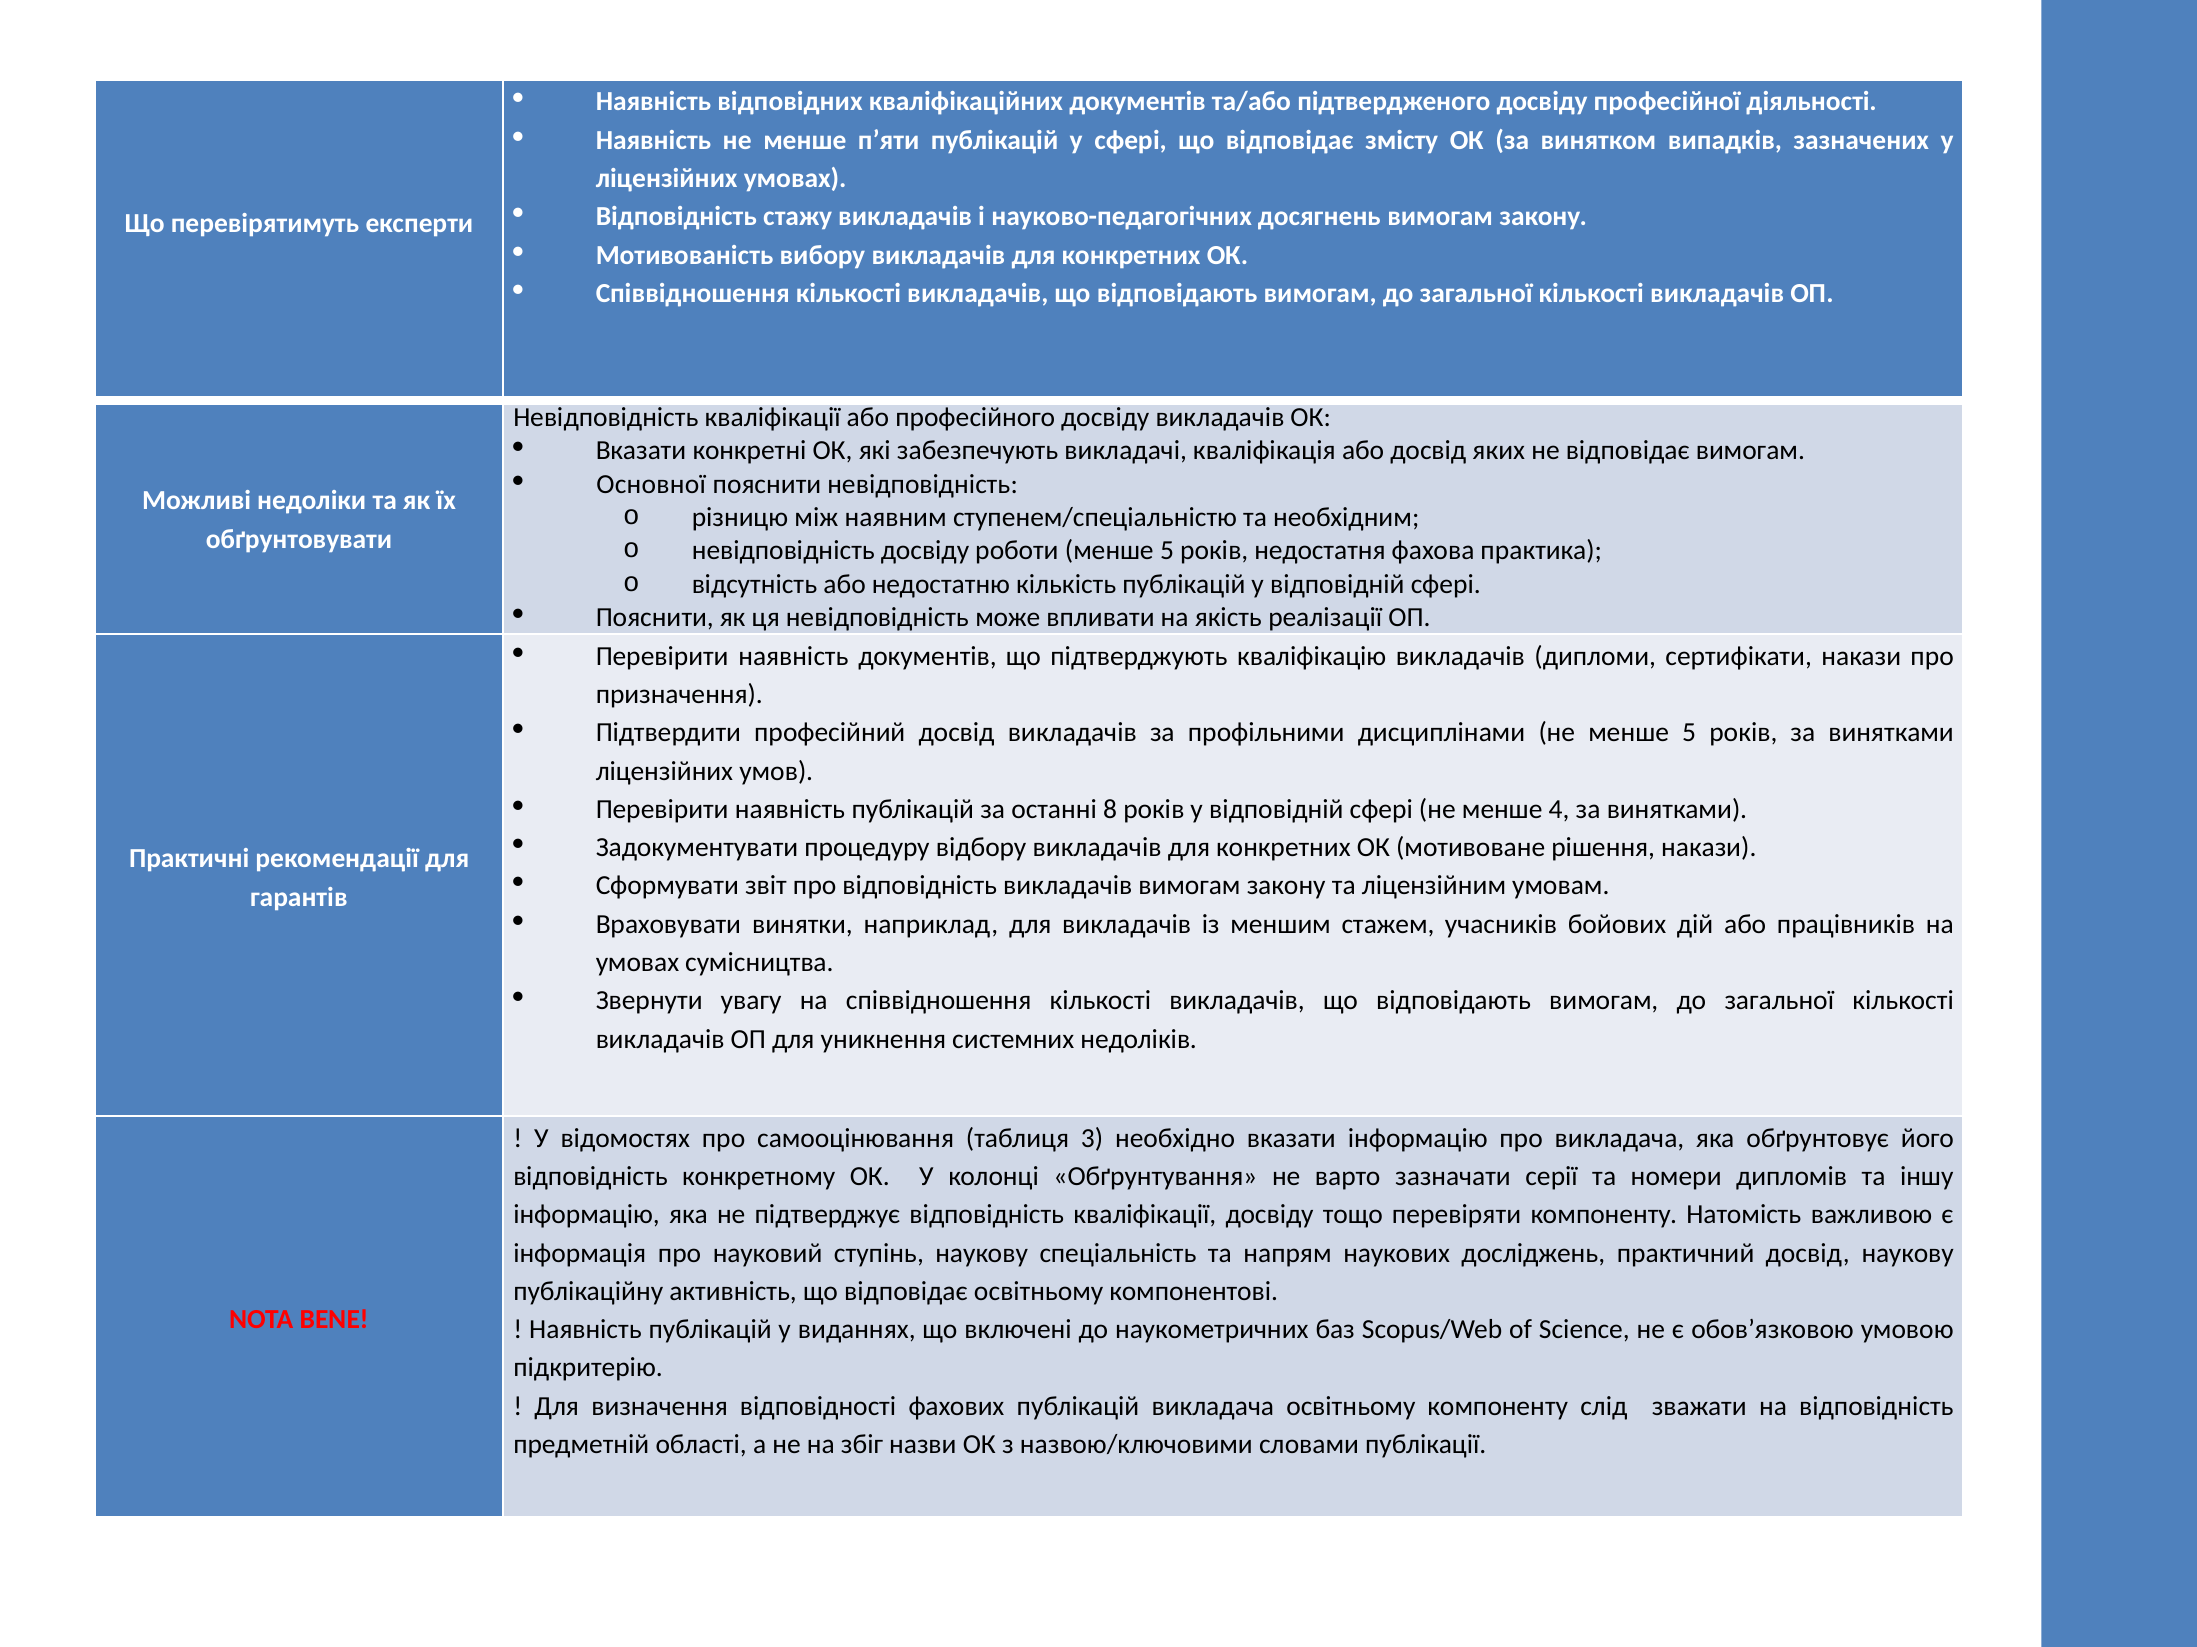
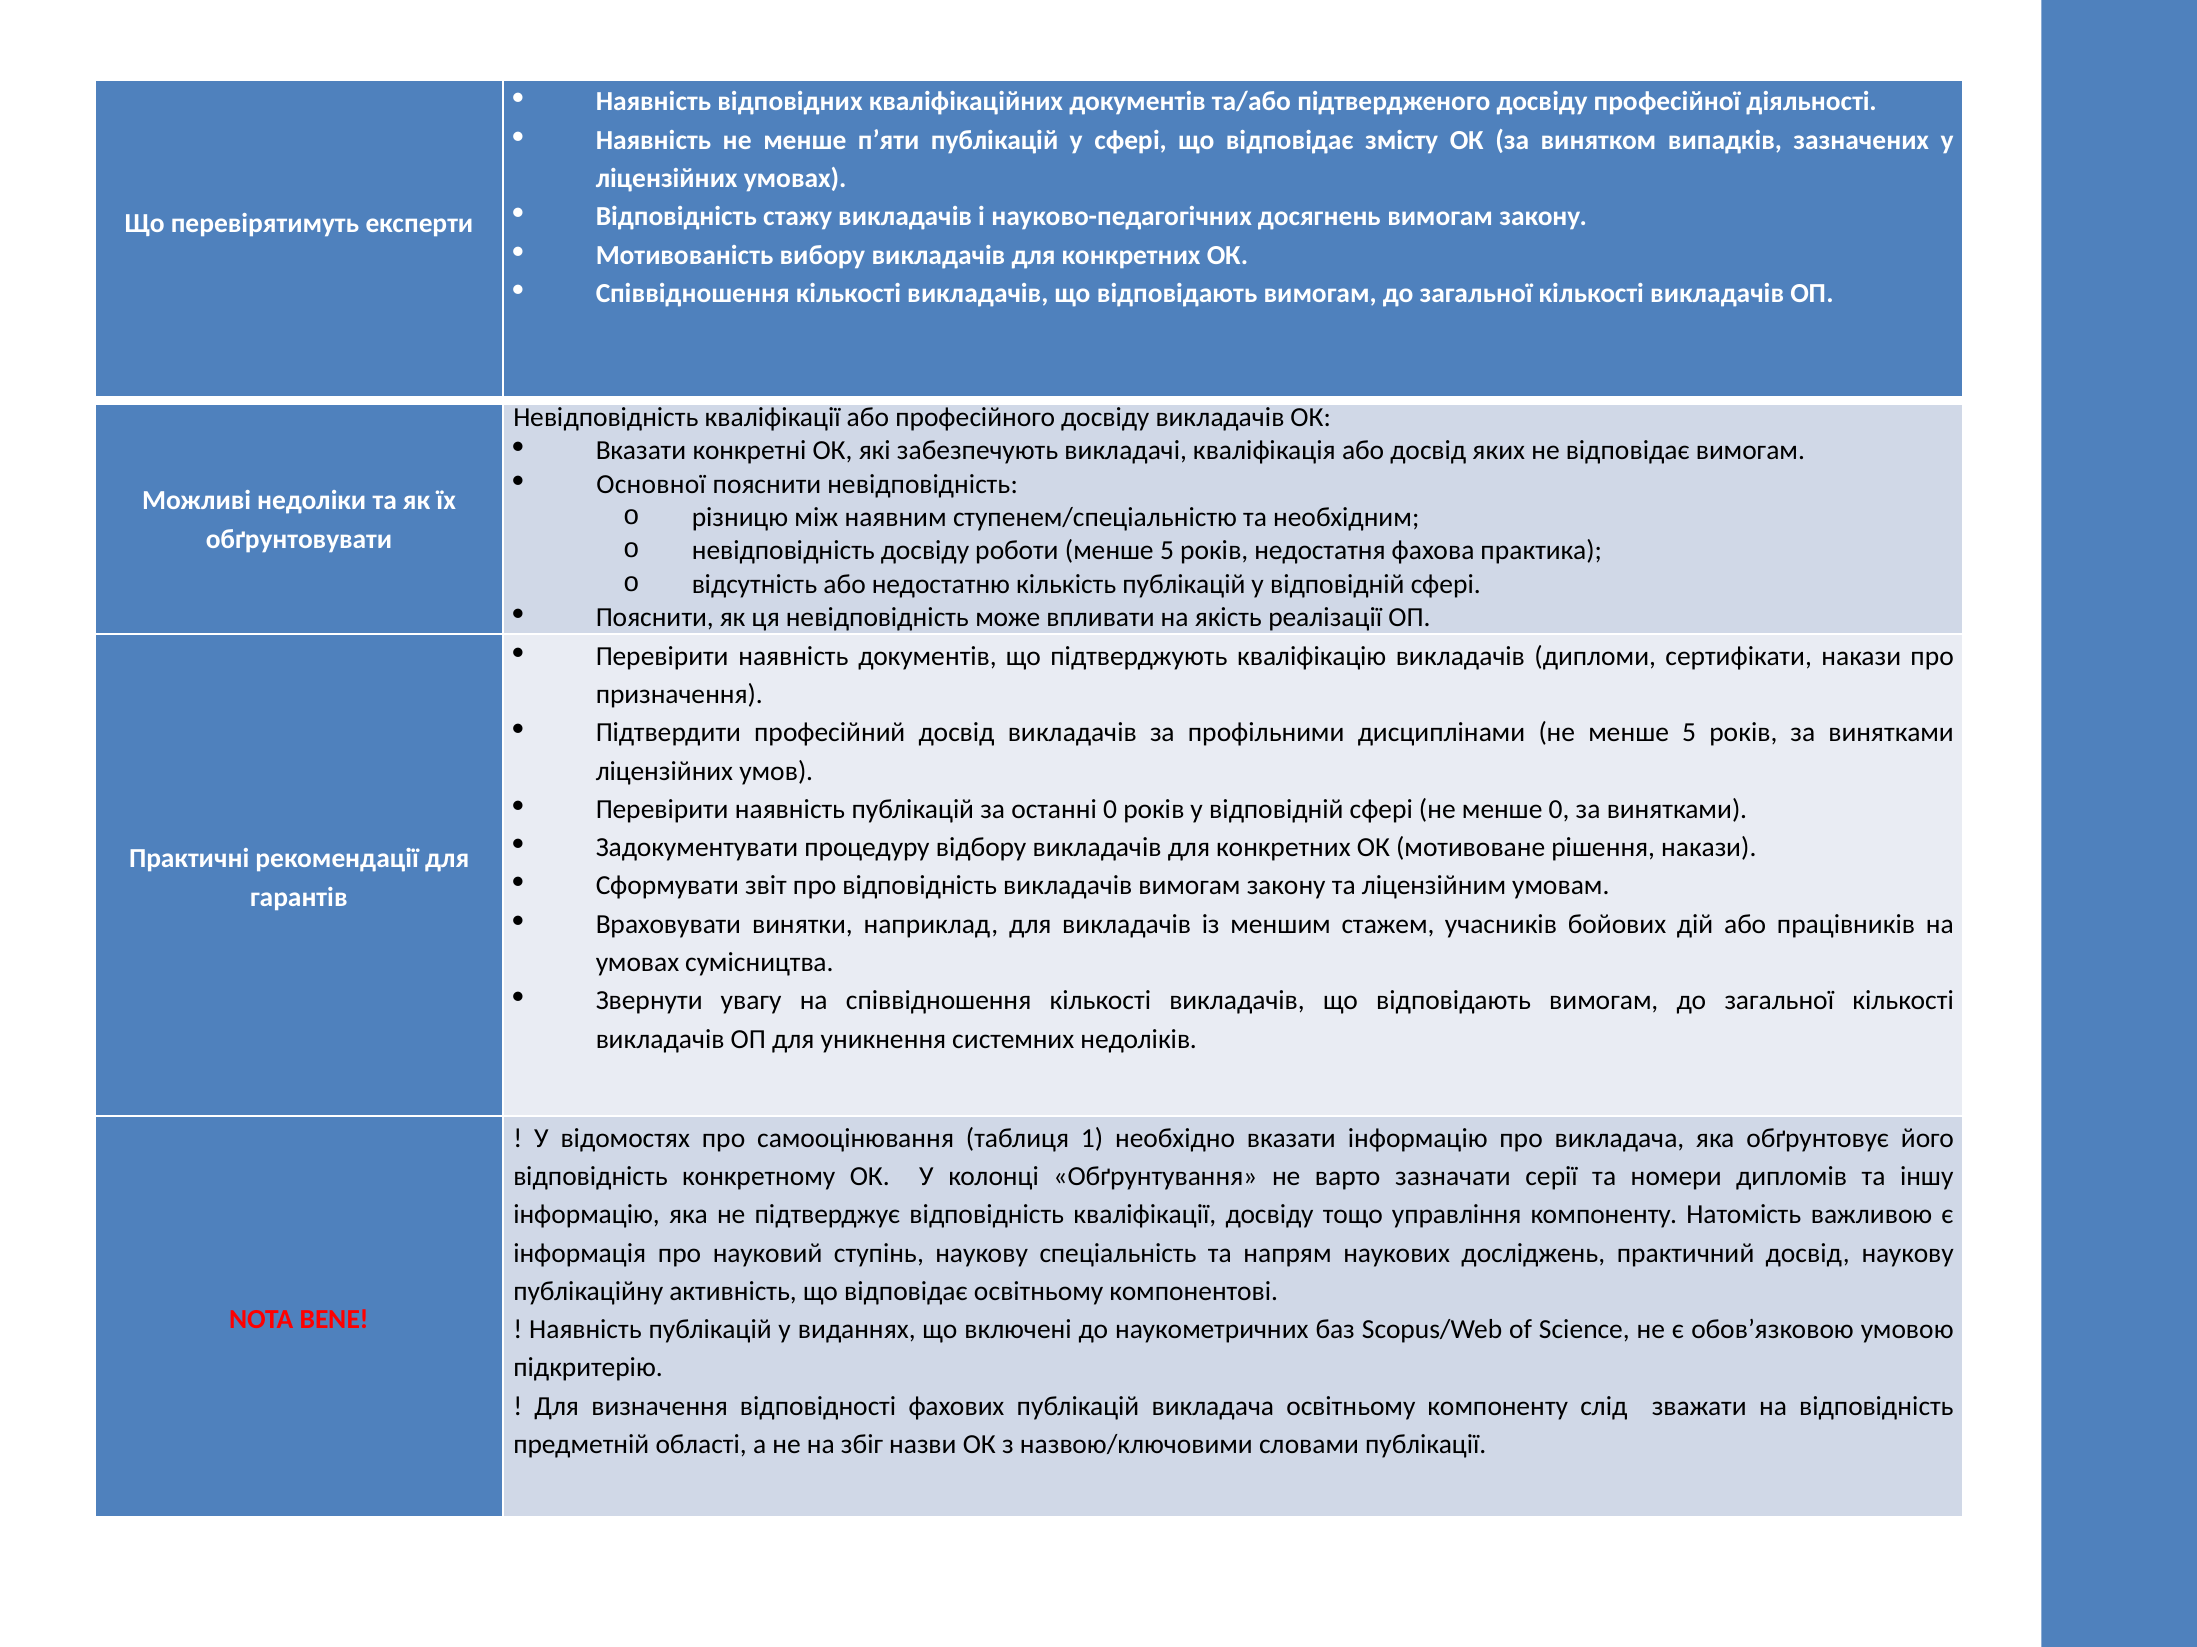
останні 8: 8 -> 0 (1110, 810)
менше 4: 4 -> 0 (1559, 810)
3: 3 -> 1 (1092, 1139)
перевіряти: перевіряти -> управління (1457, 1215)
